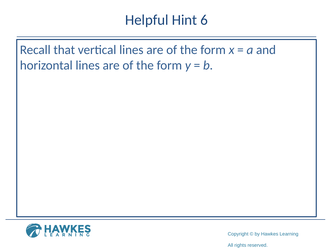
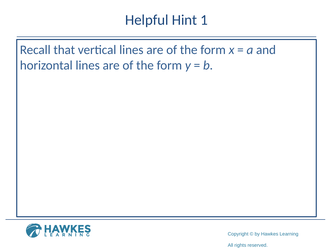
6: 6 -> 1 (204, 20)
